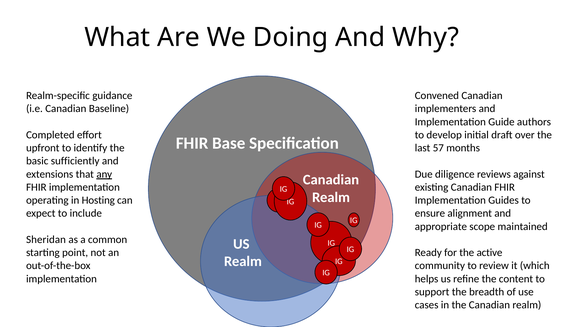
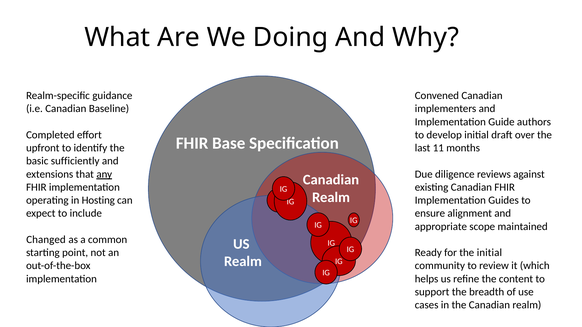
57: 57 -> 11 (438, 148)
Sheridan: Sheridan -> Changed (46, 240)
the active: active -> initial (489, 253)
